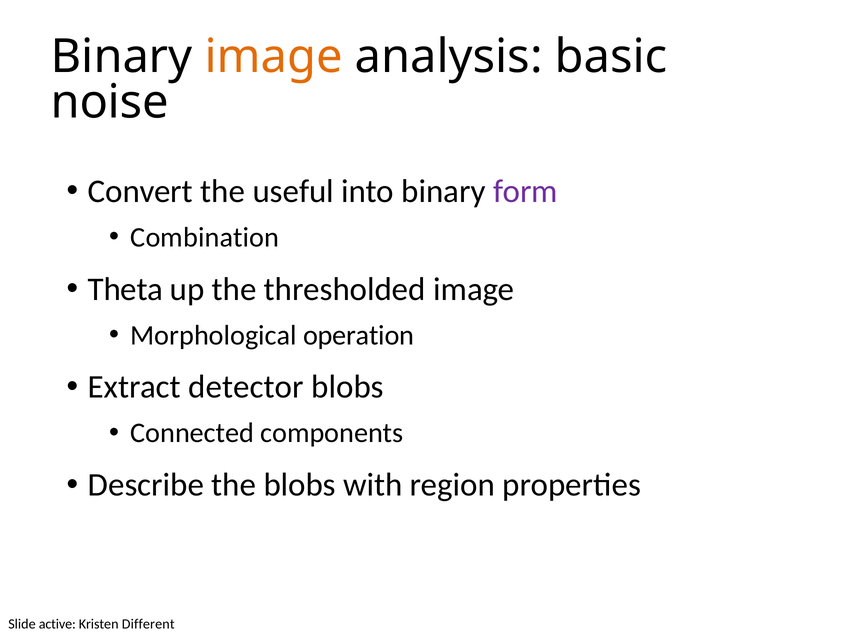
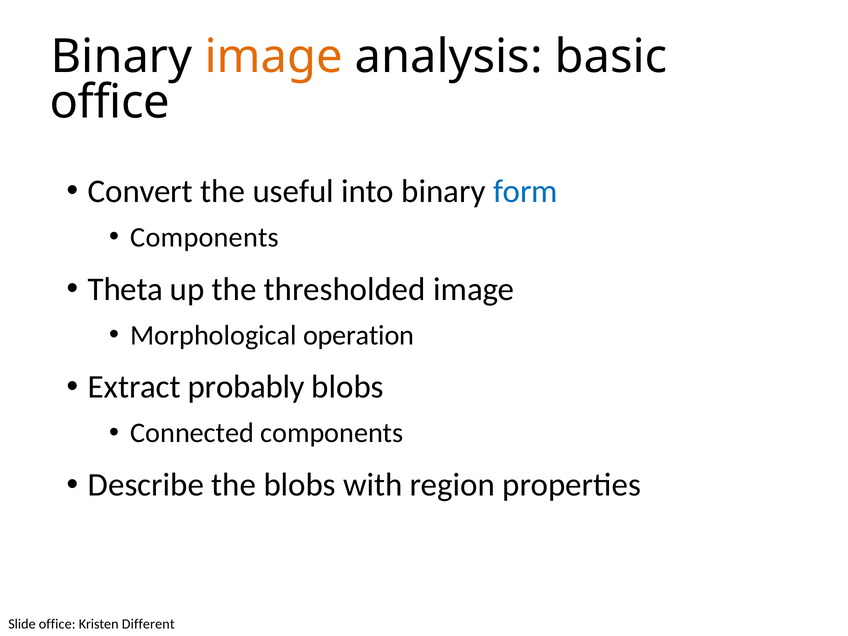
noise: noise -> office (110, 102)
form colour: purple -> blue (525, 191)
Combination: Combination -> Components (205, 237)
detector: detector -> probably (246, 387)
Slide active: active -> office (57, 624)
